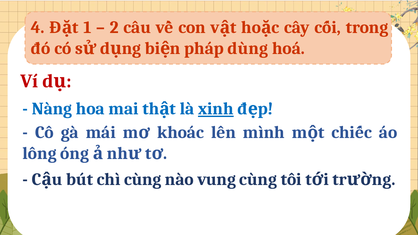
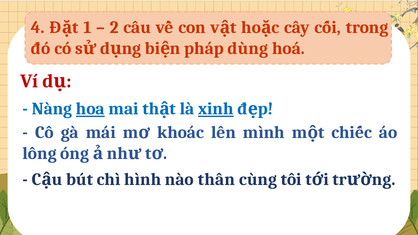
hoa underline: none -> present (90, 109)
chì cùng: cùng -> hình (143, 179)
vung: vung -> thân (216, 179)
